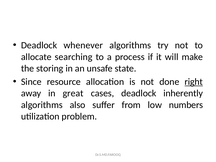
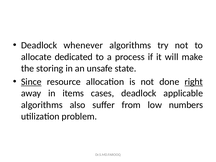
searching: searching -> dedicated (74, 57)
Since underline: none -> present (31, 82)
great: great -> items (73, 93)
inherently: inherently -> applicable (183, 93)
